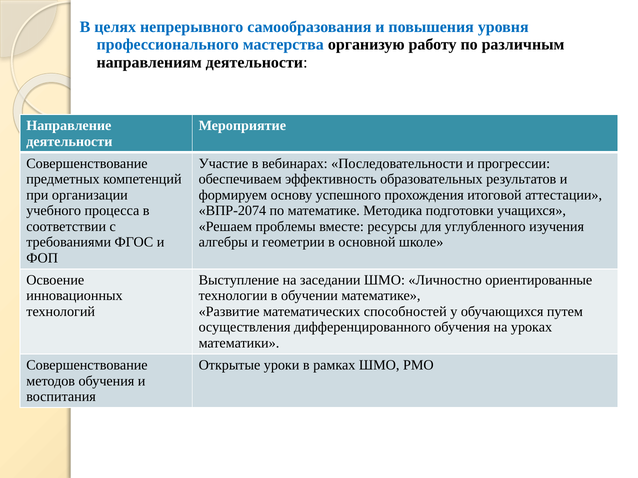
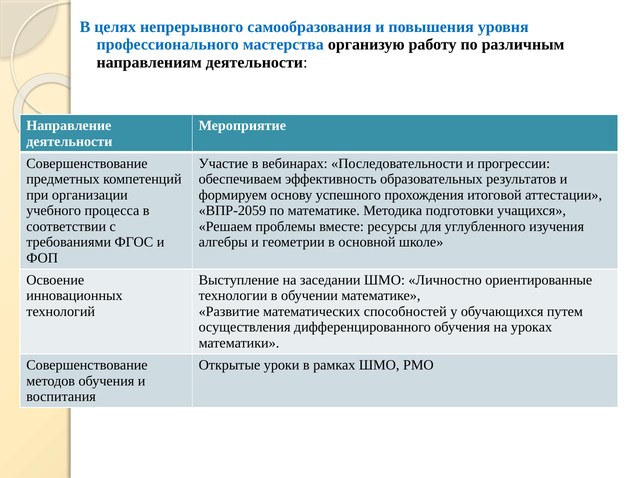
ВПР-2074: ВПР-2074 -> ВПР-2059 (232, 211)
